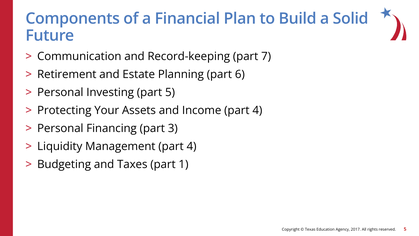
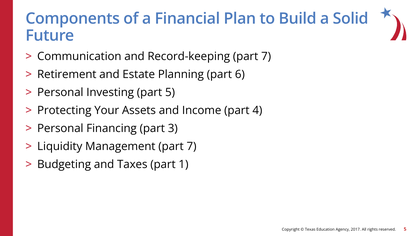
Management part 4: 4 -> 7 (192, 146)
